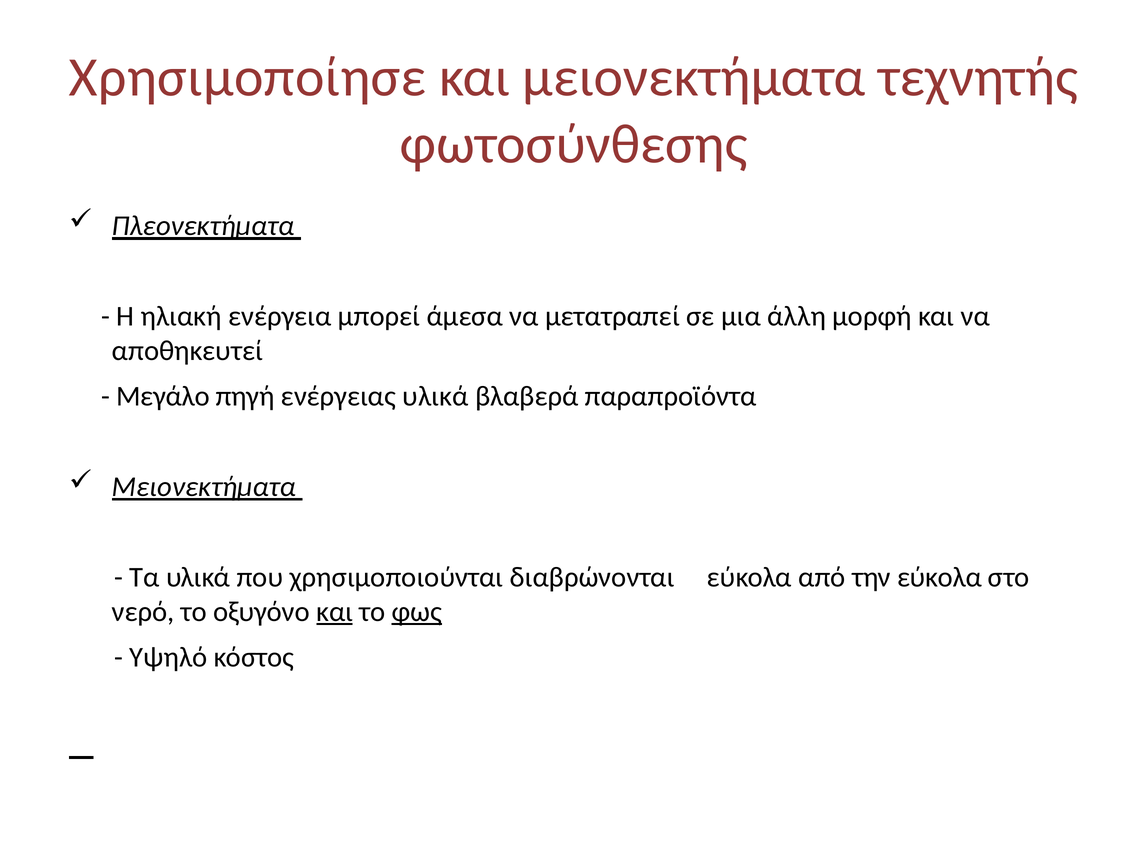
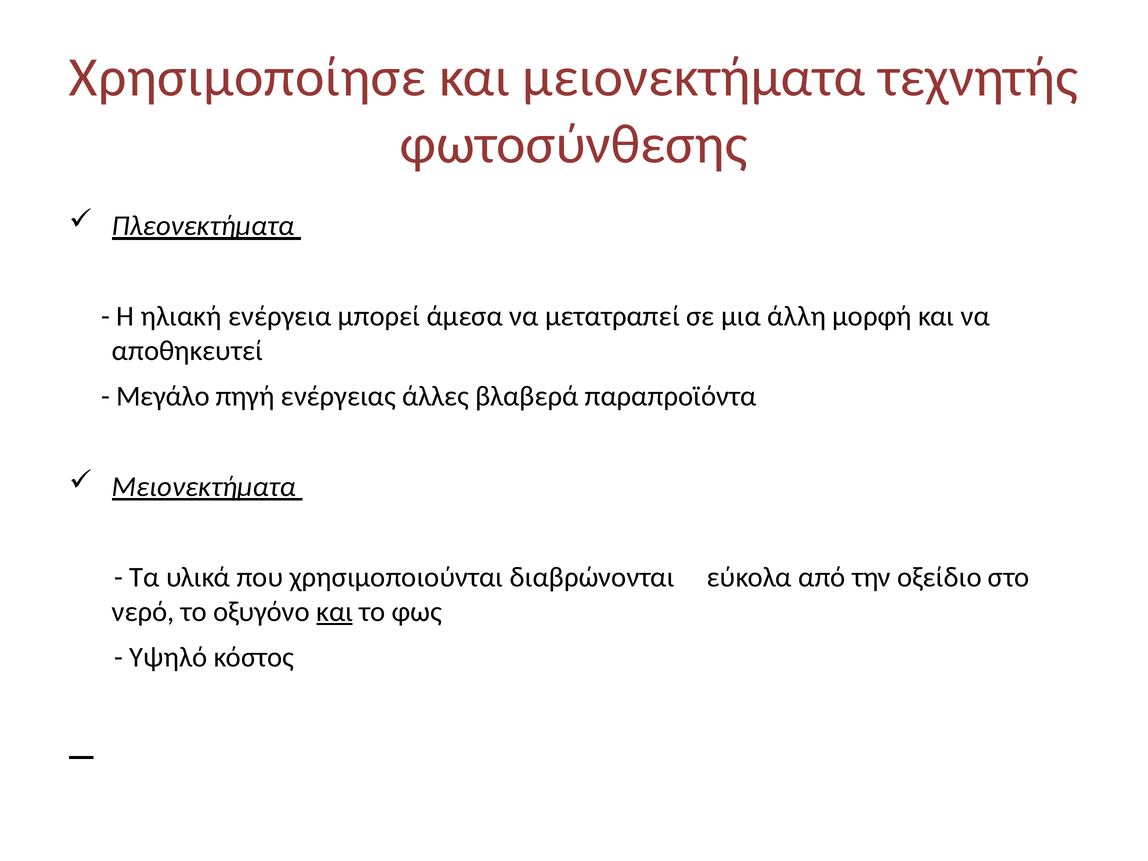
ενέργειας υλικά: υλικά -> άλλες (436, 396)
την εύκολα: εύκολα -> οξείδιο (939, 577)
φως underline: present -> none (417, 612)
